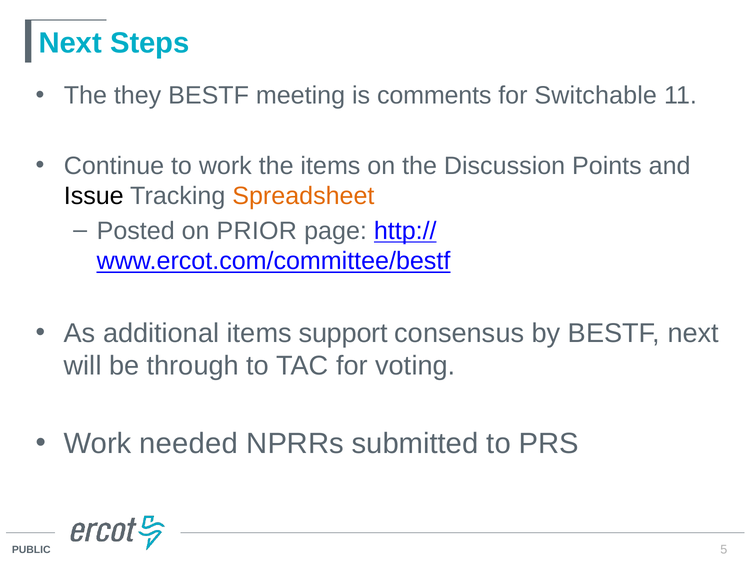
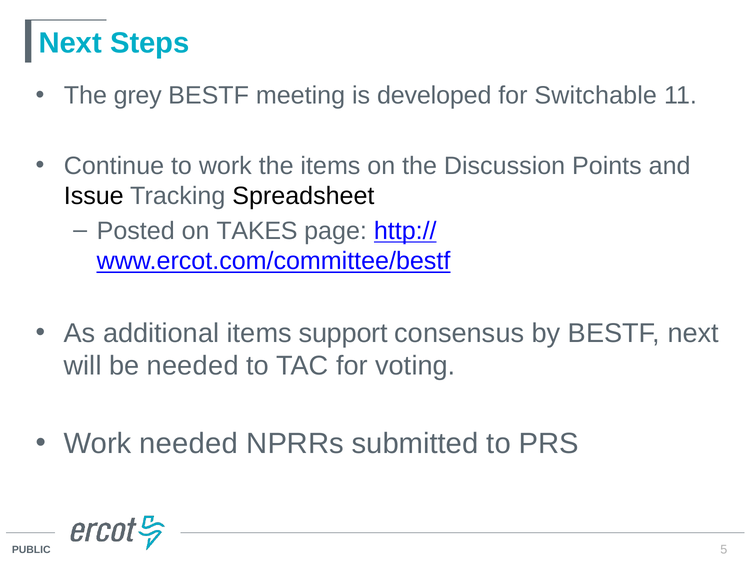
they: they -> grey (138, 96)
comments: comments -> developed (434, 96)
Spreadsheet colour: orange -> black (303, 196)
PRIOR: PRIOR -> TAKES (257, 231)
be through: through -> needed (193, 366)
